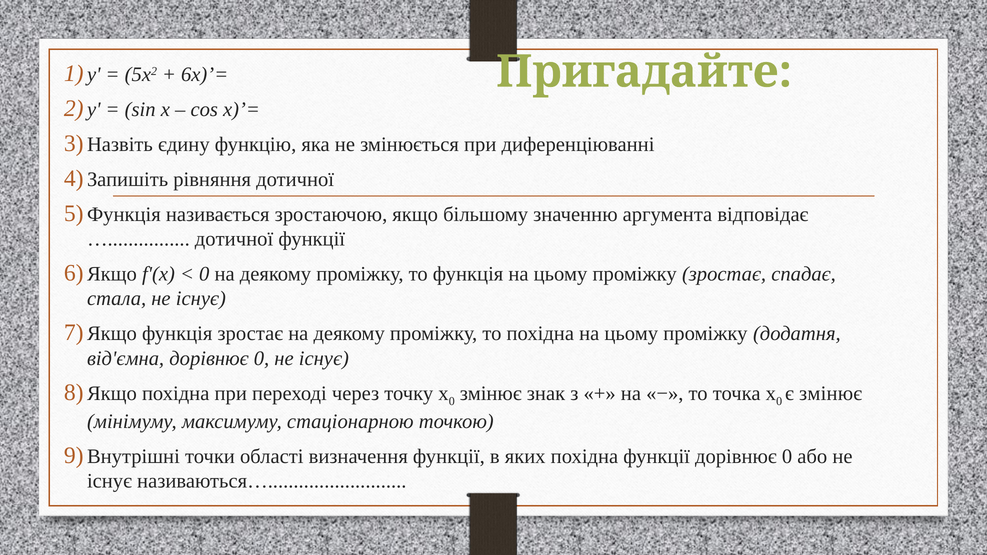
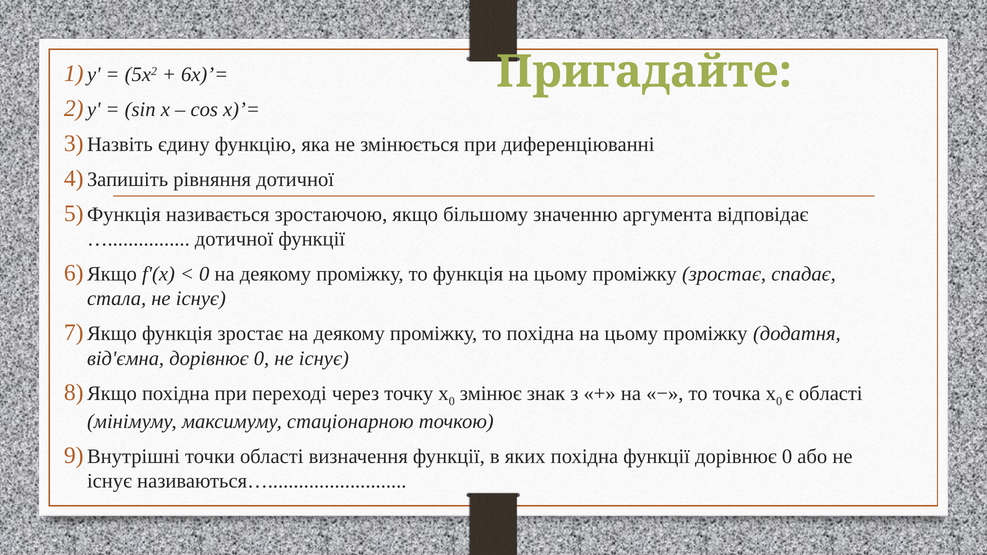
є змінює: змінює -> області (831, 394)
